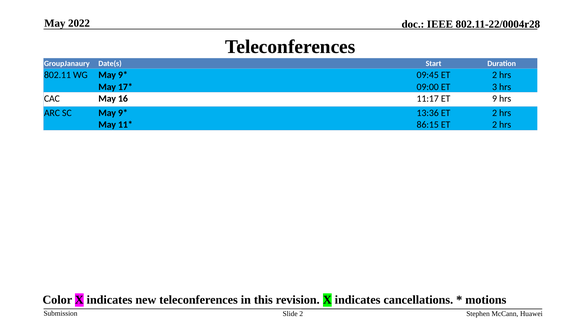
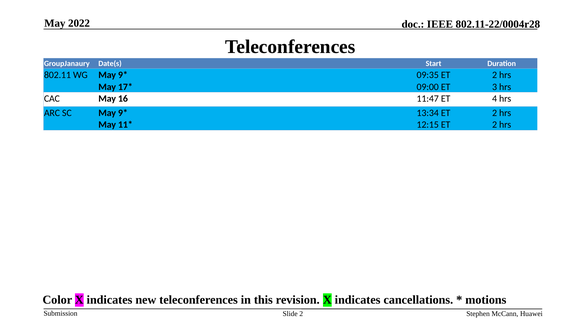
09:45: 09:45 -> 09:35 (428, 75)
11:17: 11:17 -> 11:47 (428, 99)
9: 9 -> 4 (495, 99)
13:36: 13:36 -> 13:34 (428, 113)
86:15: 86:15 -> 12:15 (428, 125)
